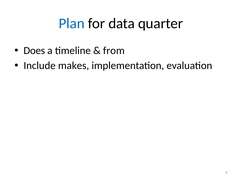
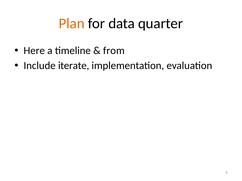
Plan colour: blue -> orange (72, 23)
Does: Does -> Here (34, 51)
makes: makes -> iterate (74, 66)
